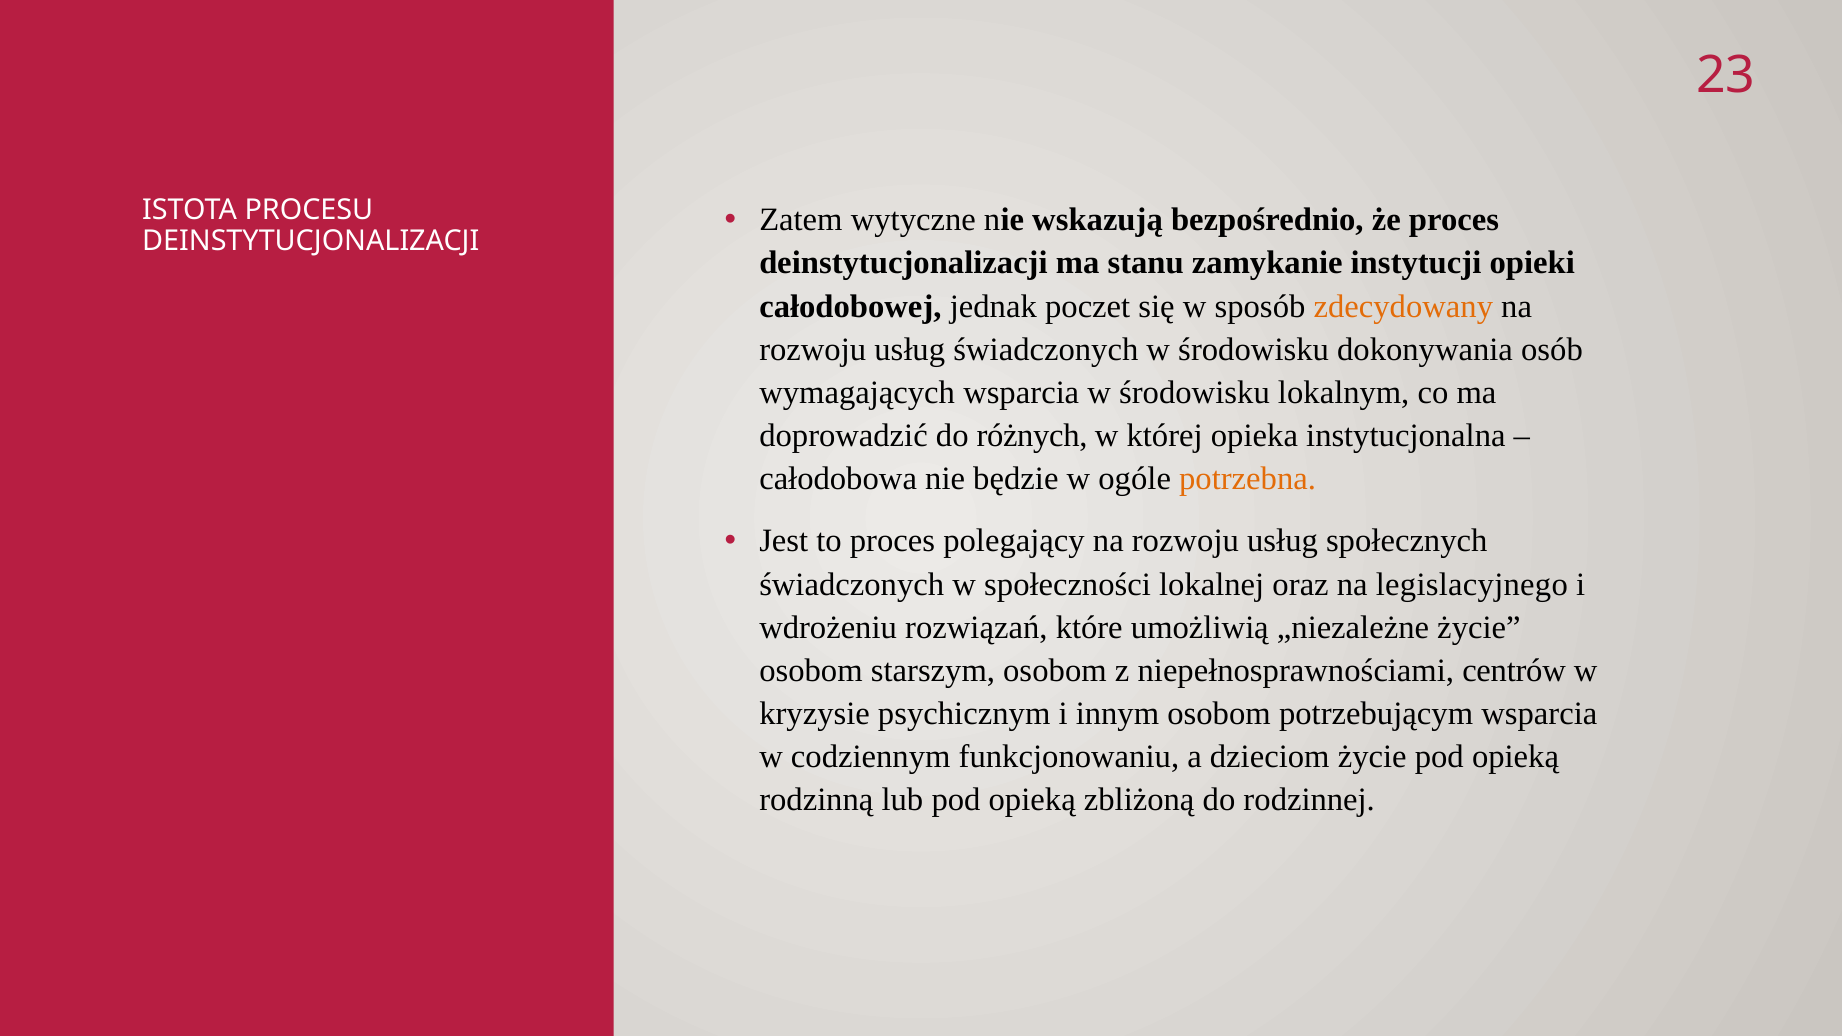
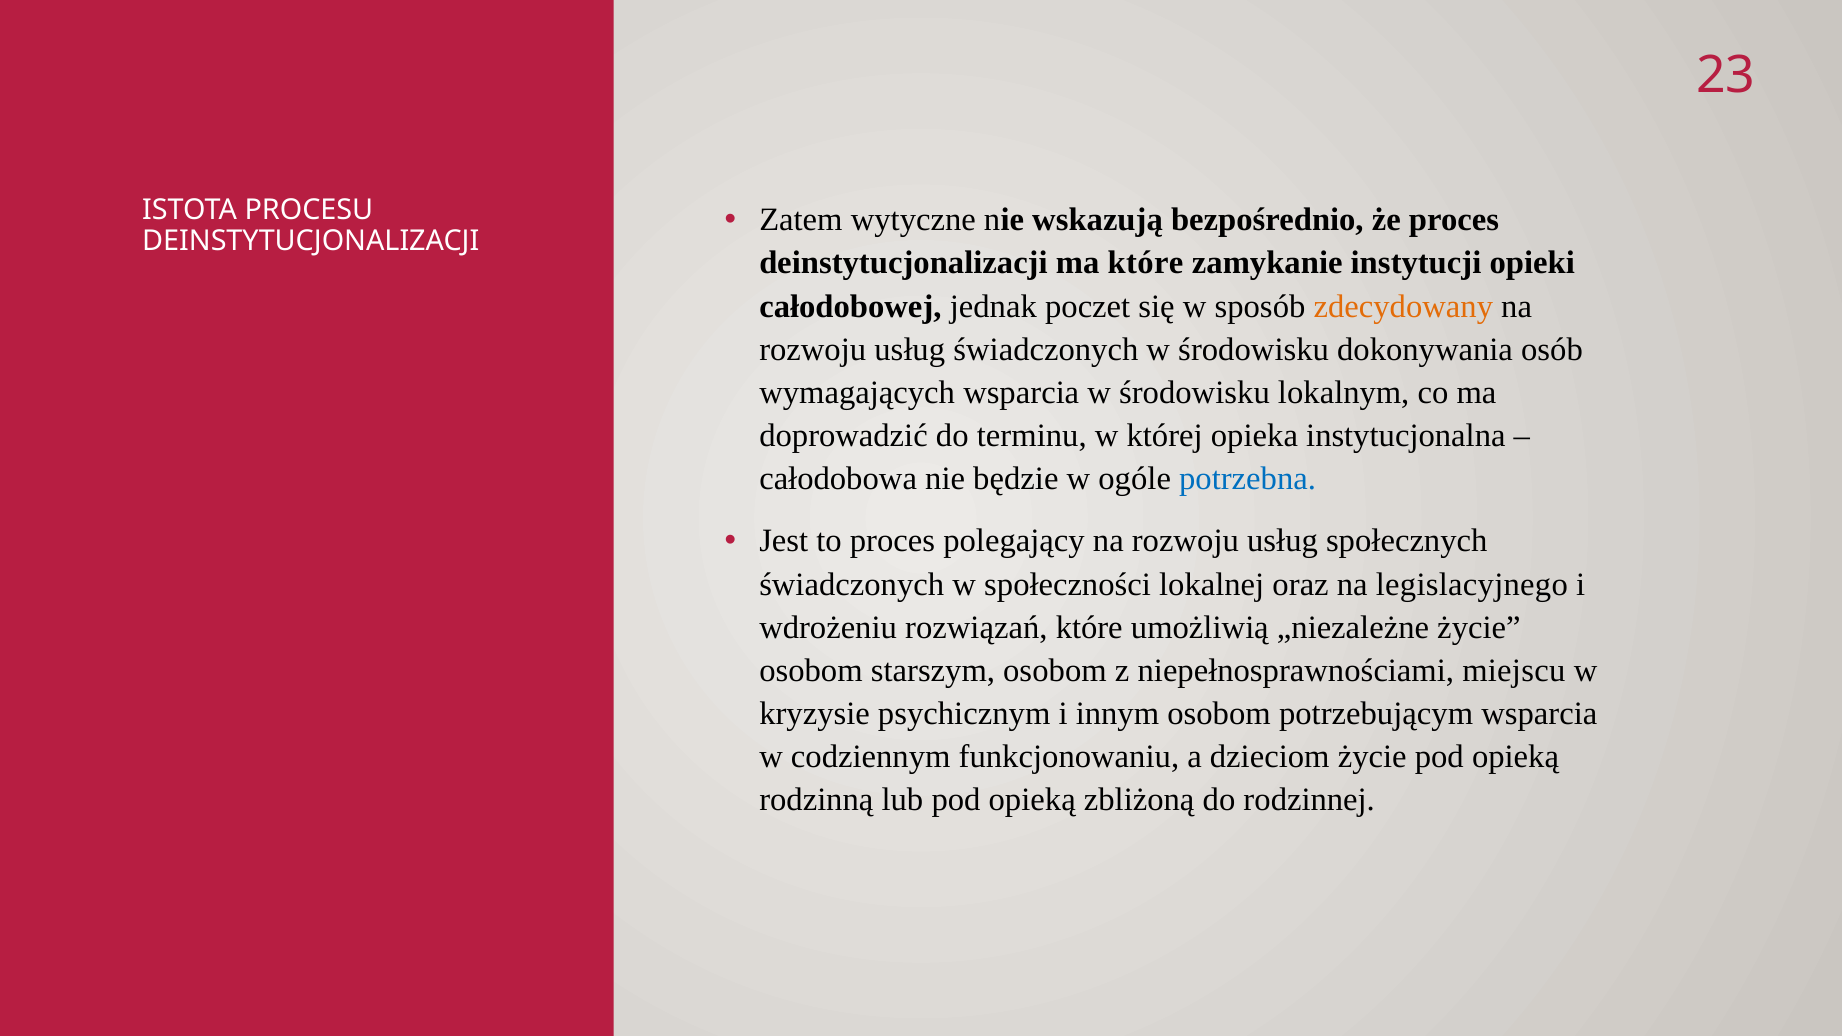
ma stanu: stanu -> które (1145, 263)
różnych: różnych -> terminu (1032, 436)
potrzebna colour: orange -> blue (1248, 479)
centrów: centrów -> miejscu (1514, 671)
